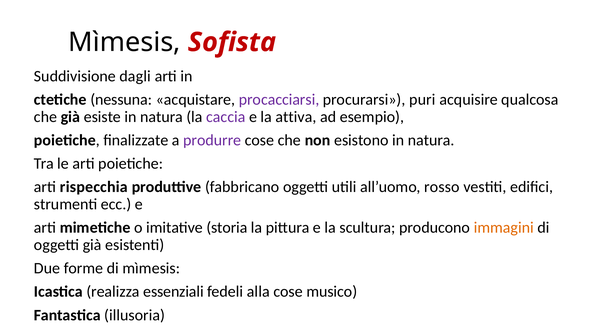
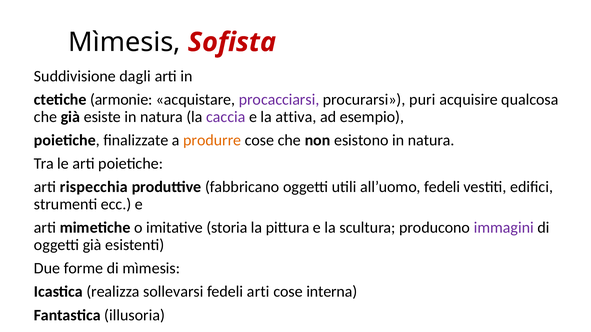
nessuna: nessuna -> armonie (121, 100)
produrre colour: purple -> orange (212, 140)
all’uomo rosso: rosso -> fedeli (442, 187)
immagini colour: orange -> purple (504, 228)
essenziali: essenziali -> sollevarsi (173, 292)
fedeli alla: alla -> arti (258, 292)
musico: musico -> interna (332, 292)
